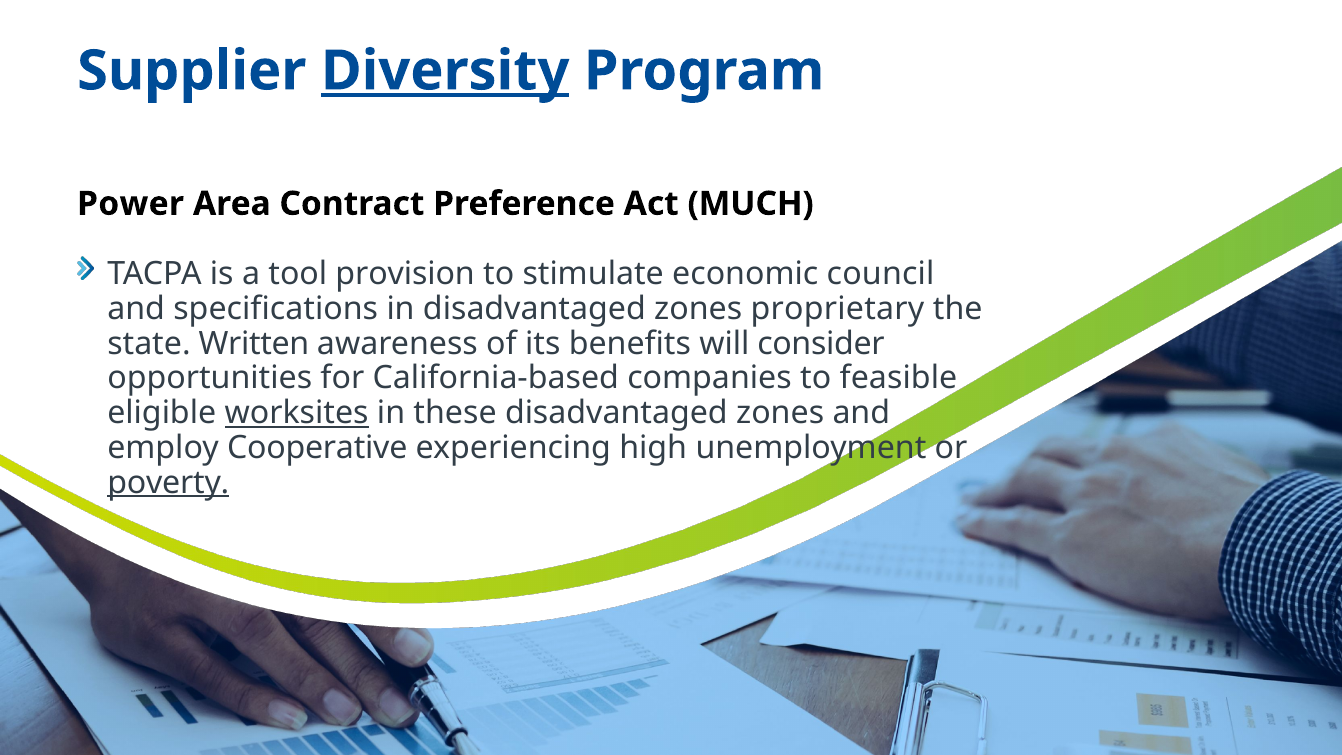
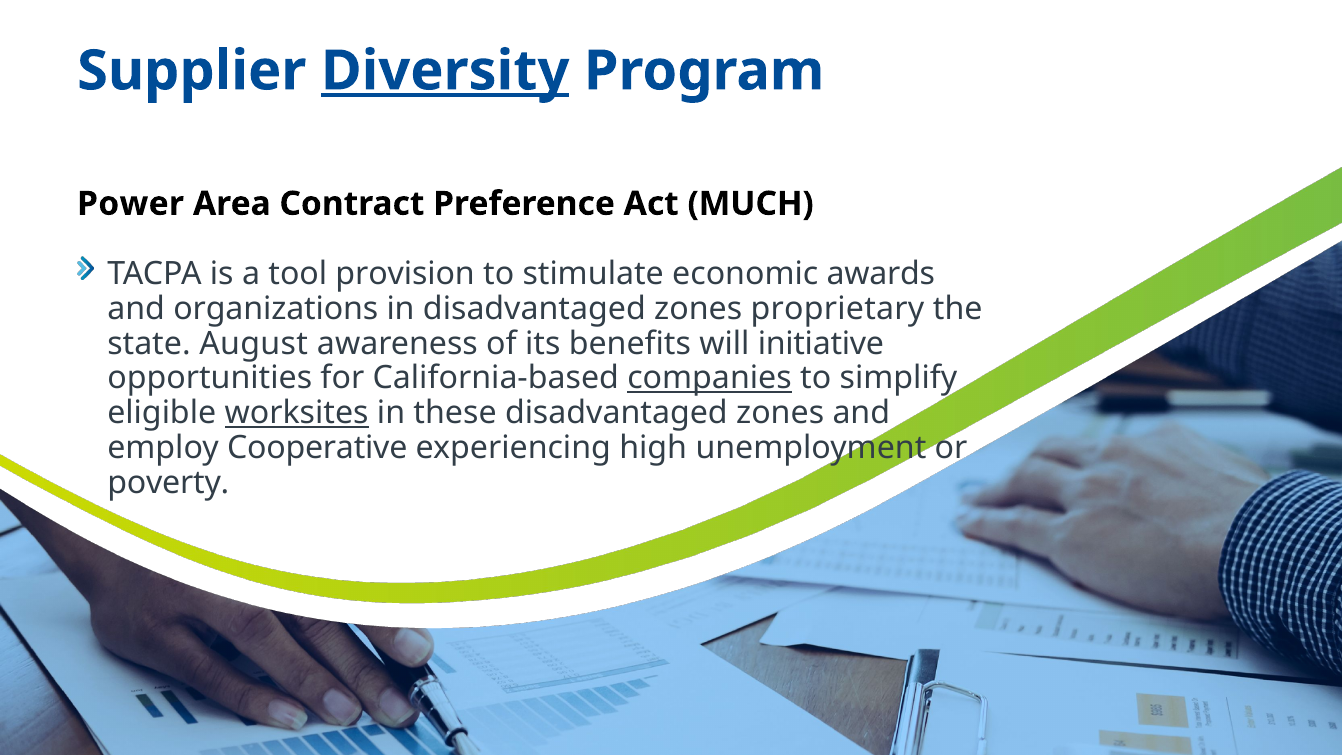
council: council -> awards (881, 274)
specifications: specifications -> organizations (276, 309)
Written: Written -> August (254, 344)
consider: consider -> initiative (821, 344)
companies underline: none -> present (709, 378)
feasible: feasible -> simplify (898, 378)
poverty underline: present -> none (168, 482)
